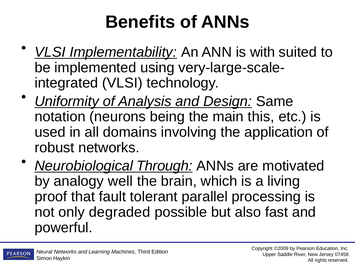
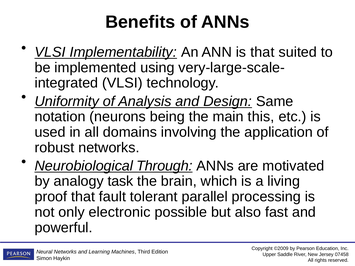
is with: with -> that (262, 52)
well: well -> task (120, 181)
degraded: degraded -> electronic (120, 212)
